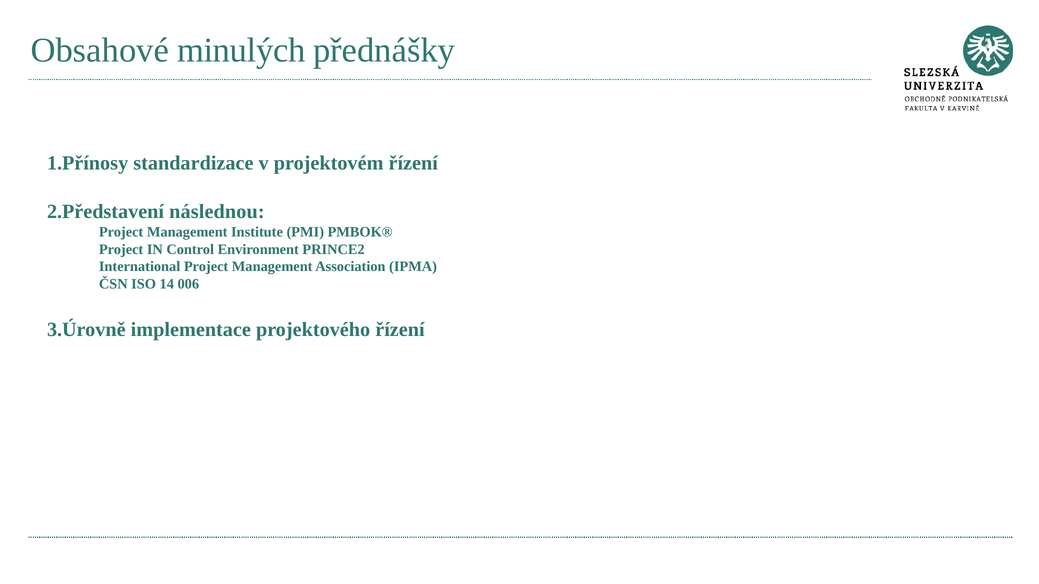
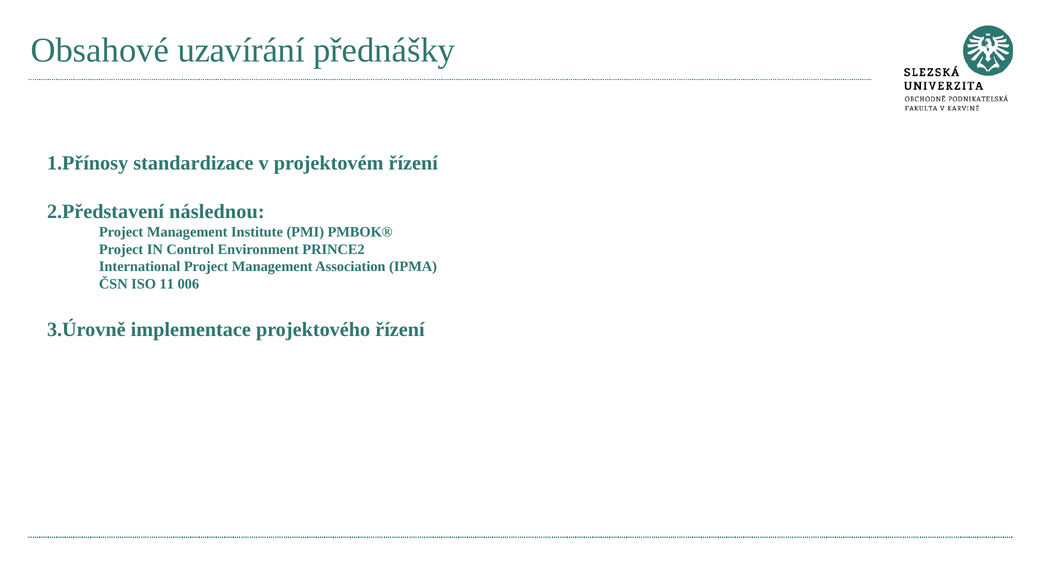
minulých: minulých -> uzavírání (241, 51)
14: 14 -> 11 (167, 284)
